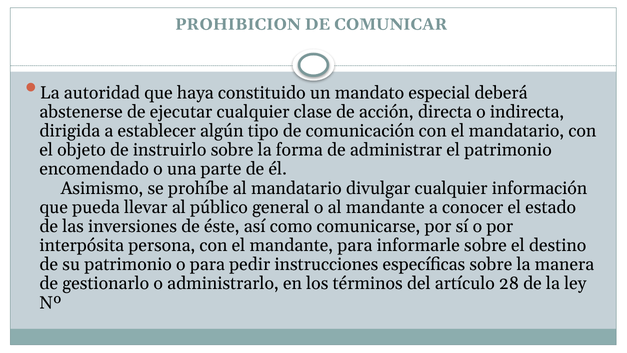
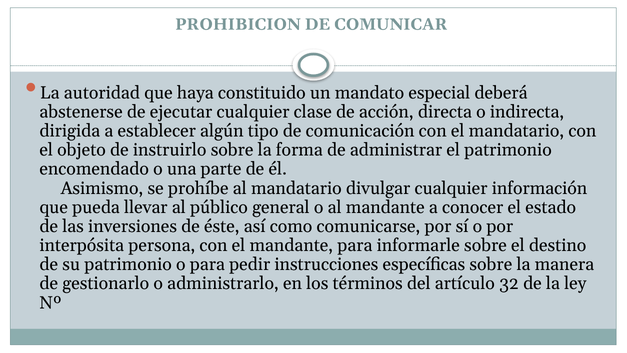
28: 28 -> 32 (509, 283)
